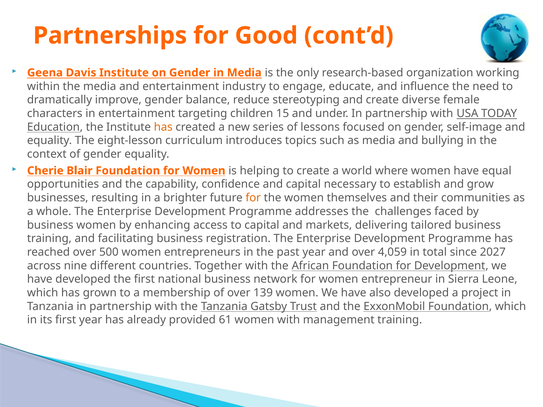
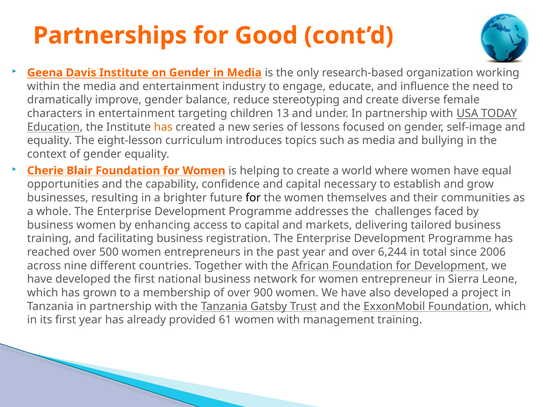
15: 15 -> 13 (283, 113)
for colour: orange -> black (253, 198)
4,059: 4,059 -> 6,244 (392, 252)
2027: 2027 -> 2006 (493, 252)
139: 139 -> 900 (263, 293)
